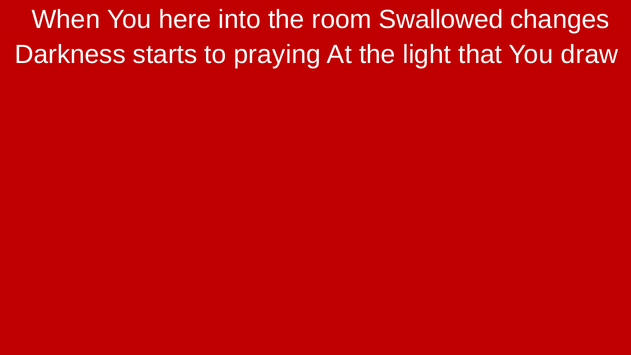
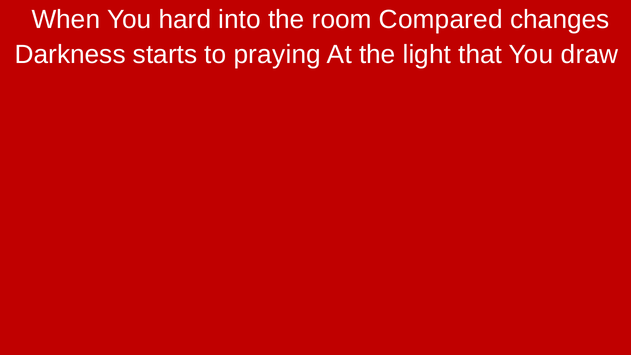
here: here -> hard (185, 20)
Swallowed: Swallowed -> Compared (441, 20)
